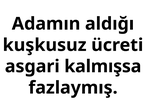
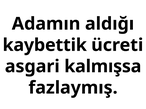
kuşkusuz: kuşkusuz -> kaybettik (45, 45)
